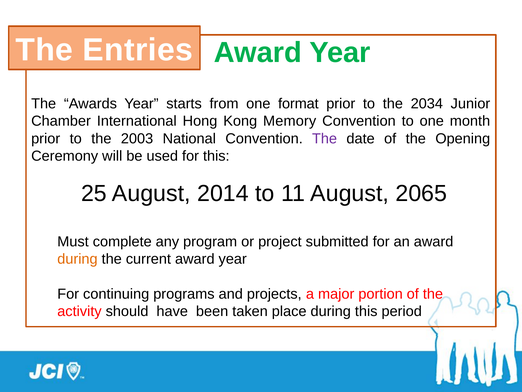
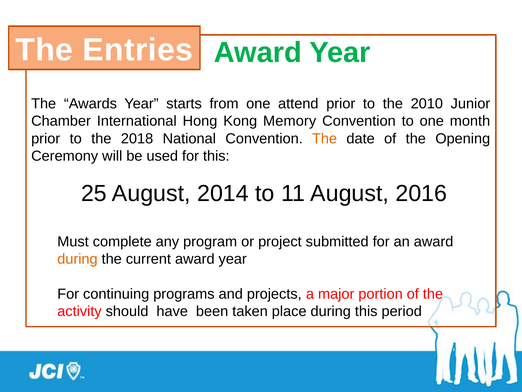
format: format -> attend (298, 104)
2034: 2034 -> 2010 (427, 104)
2003: 2003 -> 2018 (137, 138)
The colour: purple -> orange (325, 138)
2065: 2065 -> 2016 (421, 193)
